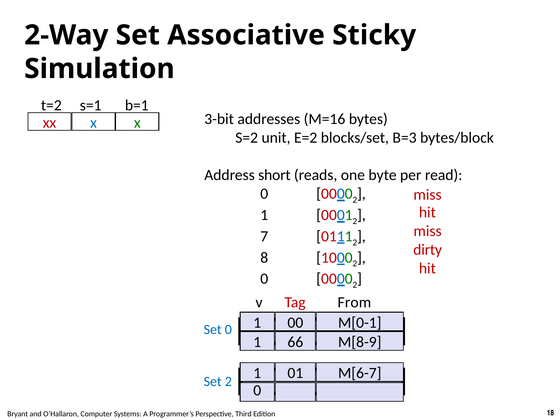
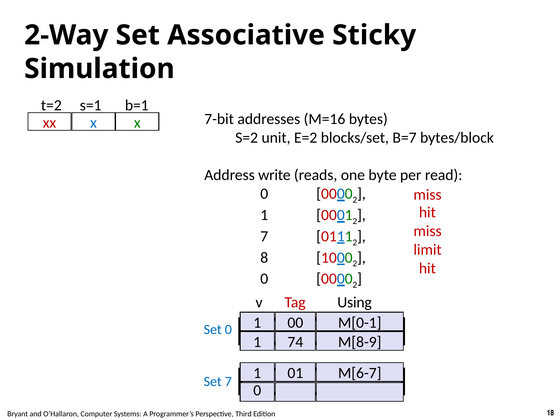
3-bit: 3-bit -> 7-bit (219, 119)
B=3: B=3 -> B=7 (405, 138)
short: short -> write (274, 175)
dirty: dirty -> limit (428, 250)
From: From -> Using (355, 302)
66: 66 -> 74 (295, 342)
Set 2: 2 -> 7 (228, 381)
